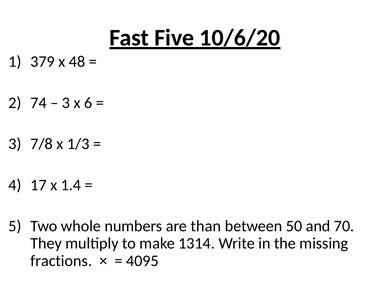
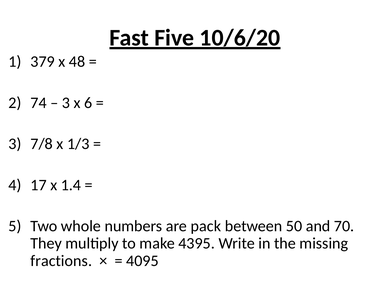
than: than -> pack (206, 226)
1314: 1314 -> 4395 (197, 243)
